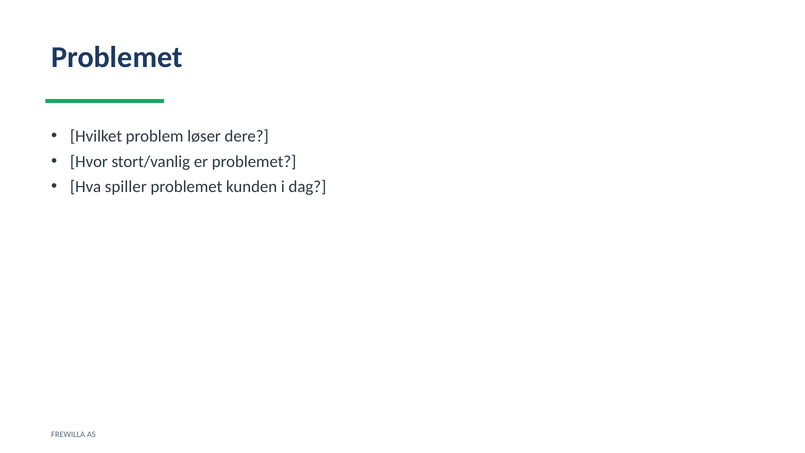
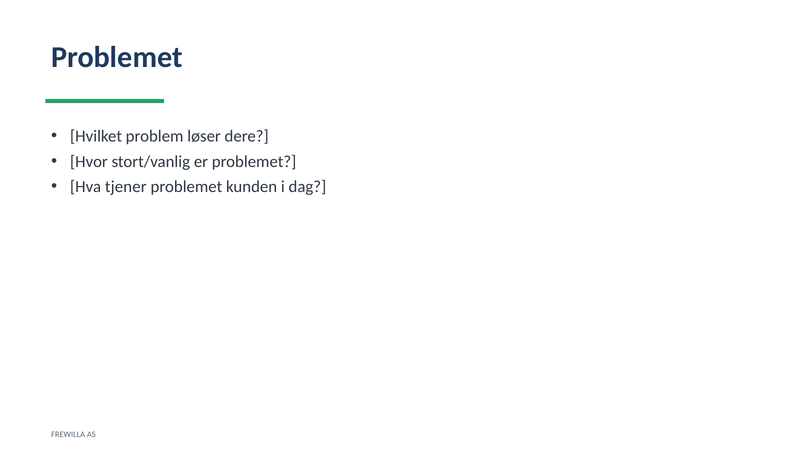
spiller: spiller -> tjener (126, 187)
